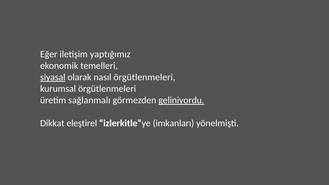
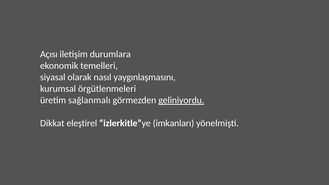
Eğer: Eğer -> Açısı (49, 54)
yaptığımız: yaptığımız -> durumlara (110, 54)
siyasal underline: present -> none (53, 77)
nasıl örgütlenmeleri: örgütlenmeleri -> yaygınlaşmasını (145, 77)
